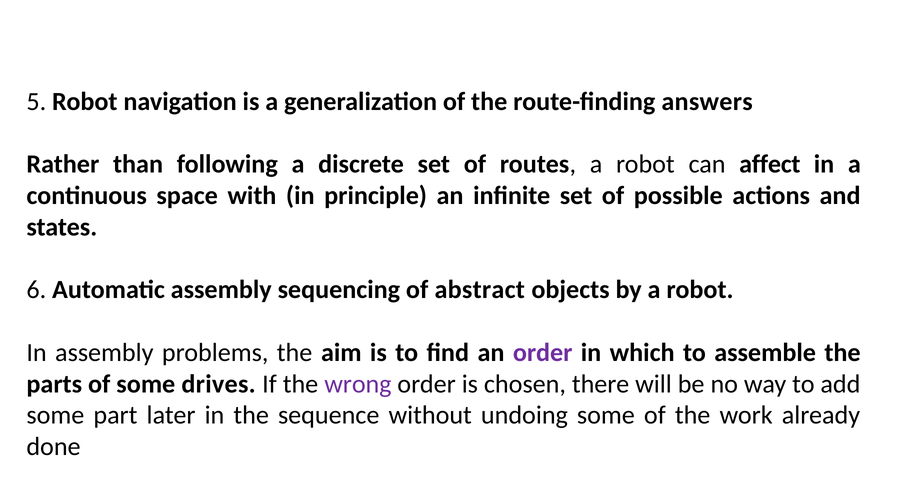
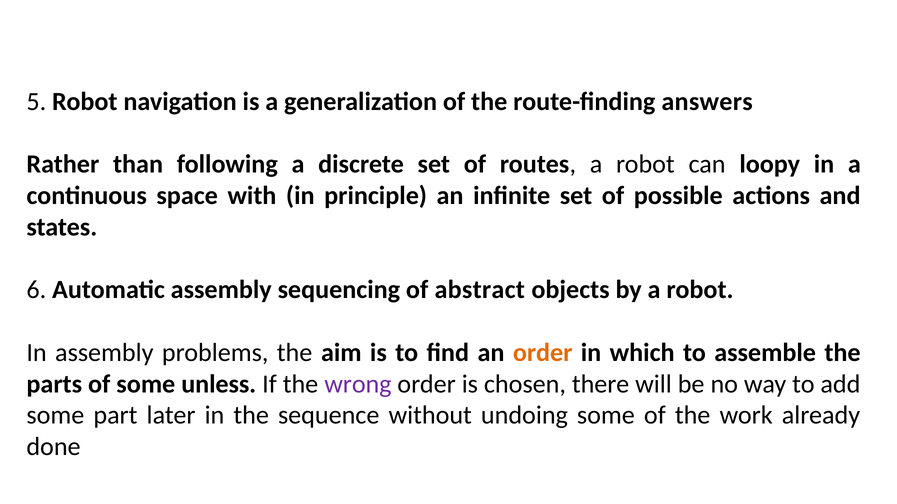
affect: affect -> loopy (770, 164)
order colour: purple -> orange (543, 353)
drives: drives -> unless (219, 384)
